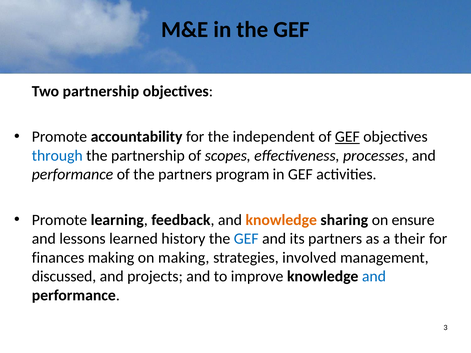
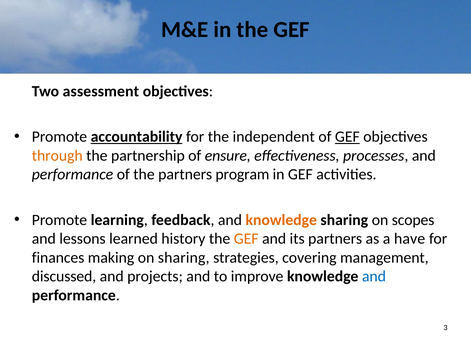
Two partnership: partnership -> assessment (101, 91)
accountability underline: none -> present (137, 137)
through colour: blue -> orange (57, 156)
scopes: scopes -> ensure (228, 156)
ensure: ensure -> scopes (413, 220)
GEF colour: blue -> orange (246, 239)
their: their -> have (410, 239)
on making: making -> sharing (184, 258)
involved: involved -> covering (309, 258)
